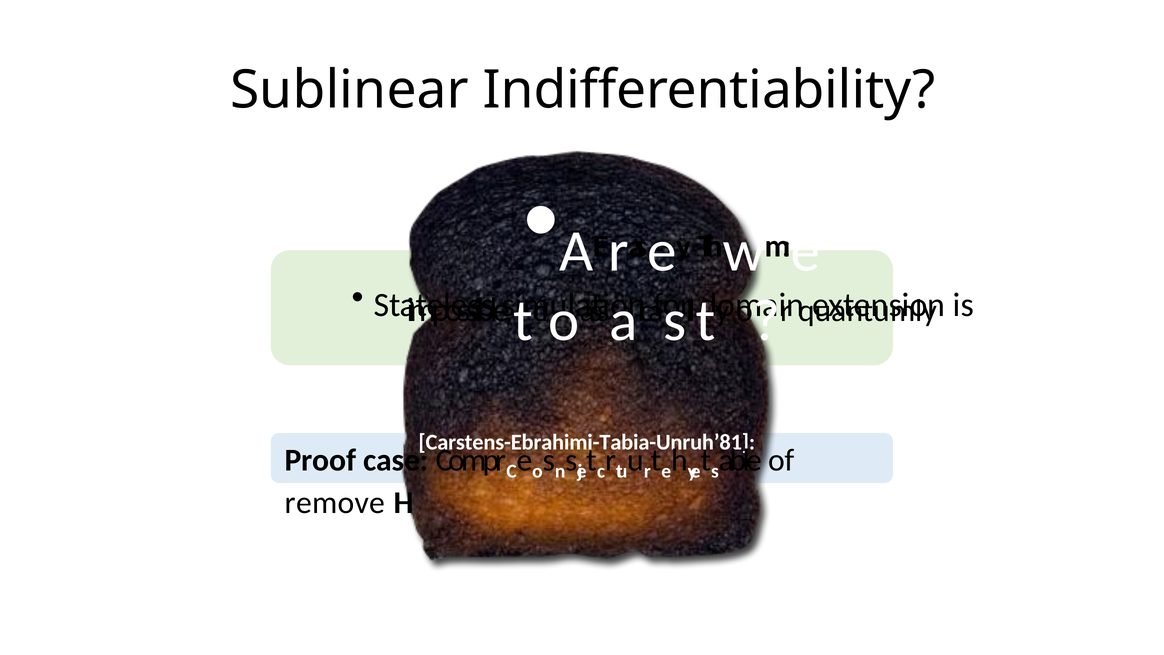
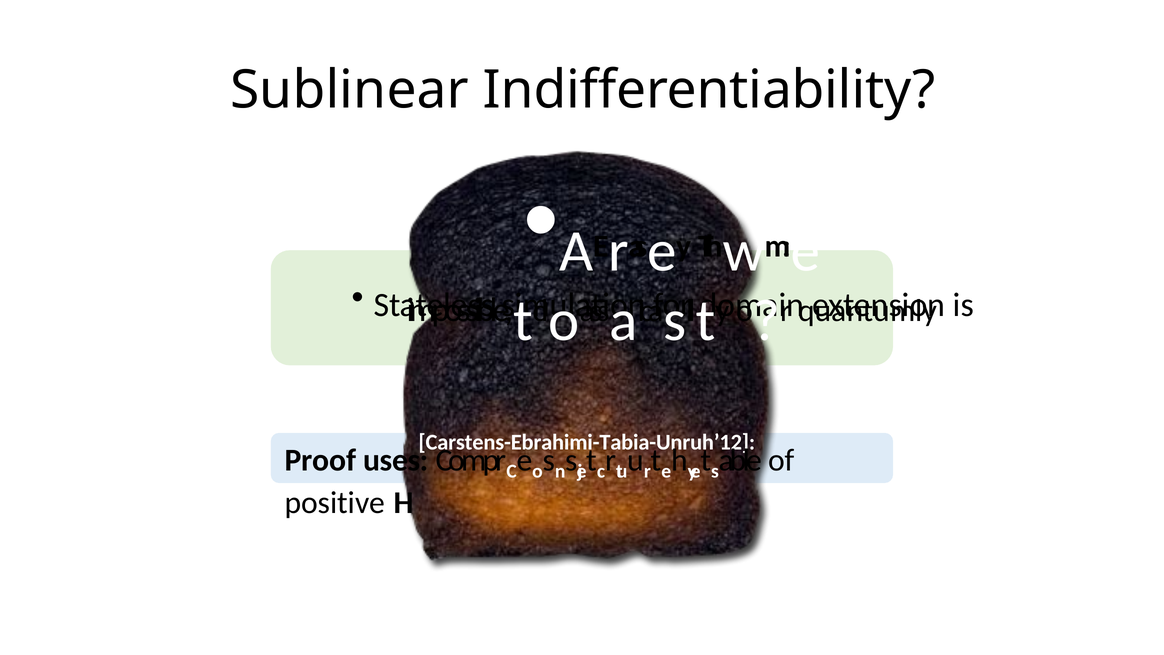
Carstens-Ebrahimi-Tabia-Unruh’81: Carstens-Ebrahimi-Tabia-Unruh’81 -> Carstens-Ebrahimi-Tabia-Unruh’12 (587, 442)
case: case -> uses (396, 460)
remove: remove -> positive (335, 503)
